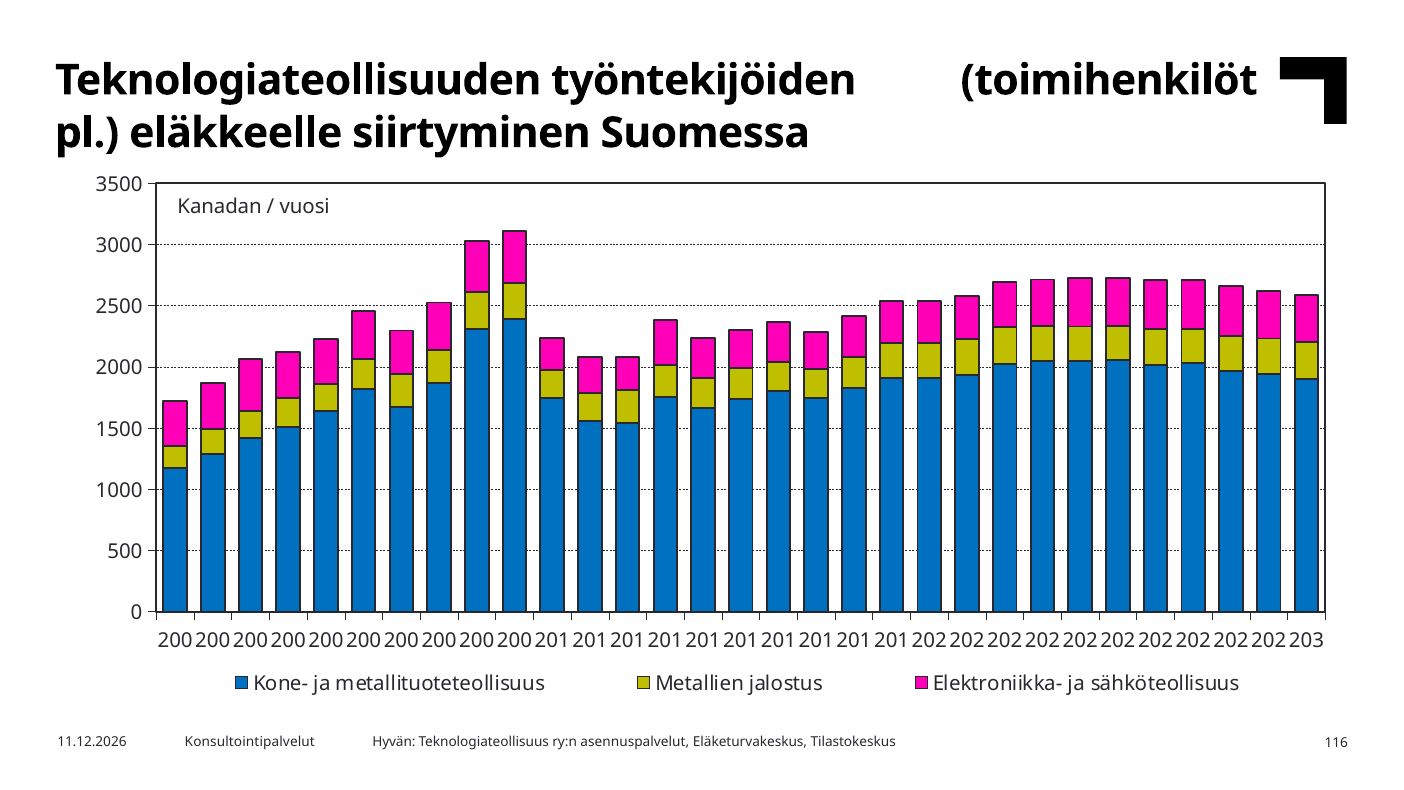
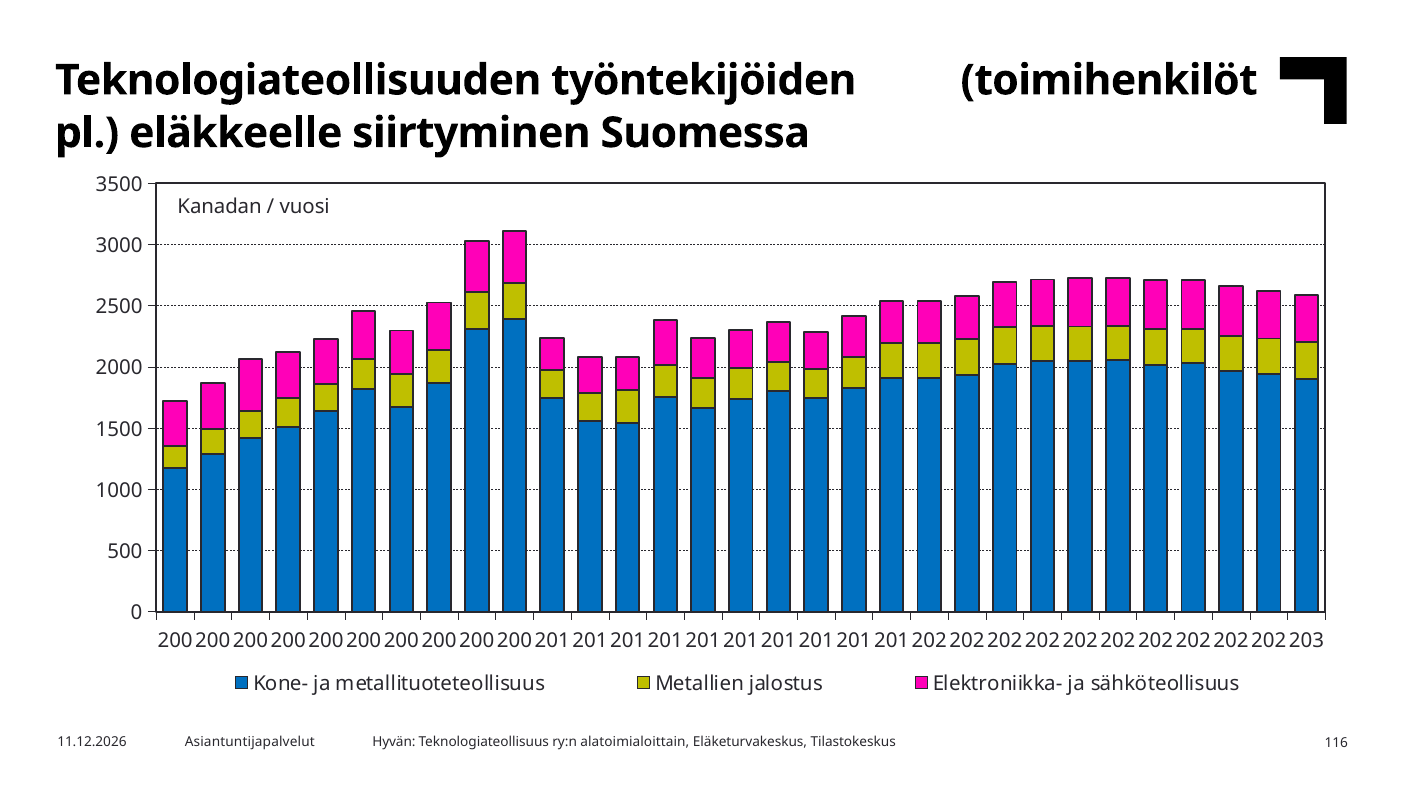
Konsultointipalvelut: Konsultointipalvelut -> Asiantuntijapalvelut (250, 742)
asennuspalvelut: asennuspalvelut -> alatoimialoittain (635, 742)
